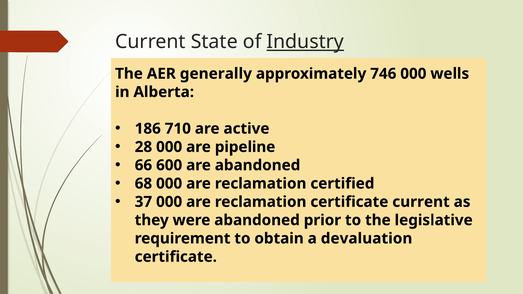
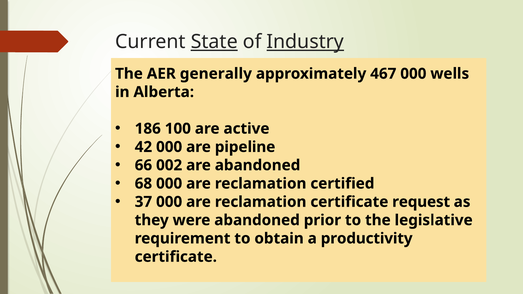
State underline: none -> present (214, 42)
746: 746 -> 467 (383, 74)
710: 710 -> 100 (178, 129)
28: 28 -> 42 (143, 147)
600: 600 -> 002 (169, 165)
certificate current: current -> request (421, 202)
devaluation: devaluation -> productivity (367, 239)
